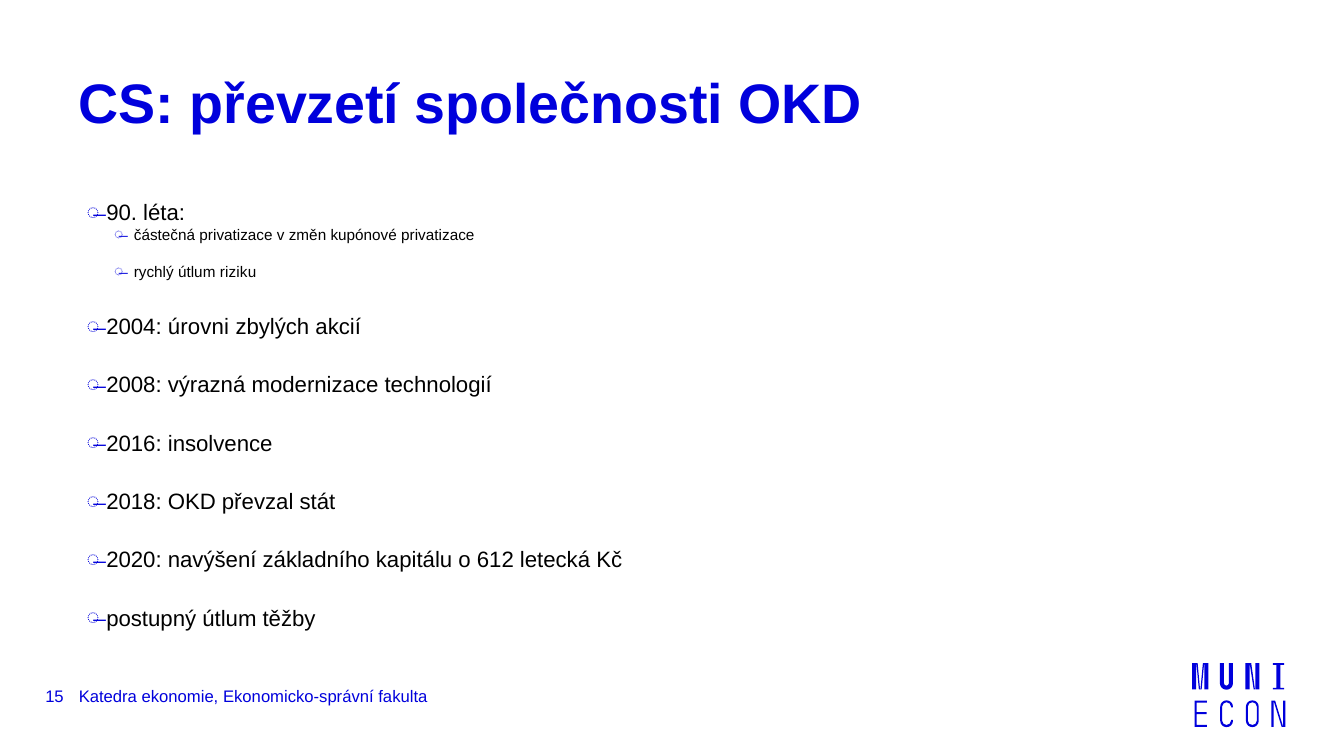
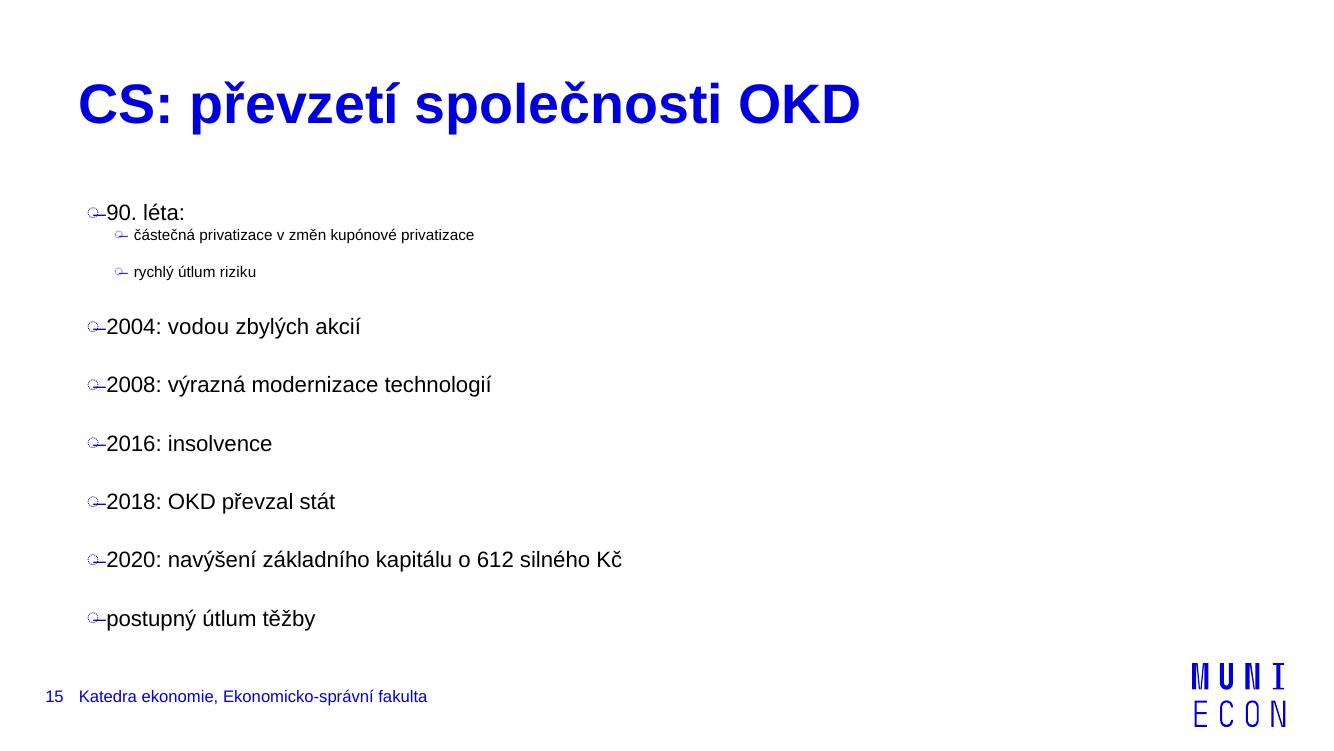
úrovni: úrovni -> vodou (198, 327)
letecká: letecká -> silného (555, 560)
